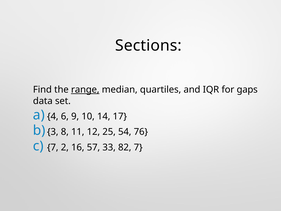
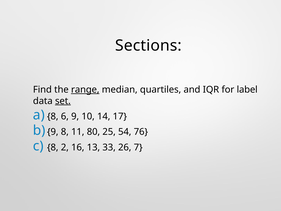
gaps: gaps -> label (247, 90)
set underline: none -> present (63, 101)
4: 4 -> 8 (53, 116)
3: 3 -> 9 (53, 132)
12: 12 -> 80 (93, 132)
7: 7 -> 8 (53, 147)
57: 57 -> 13 (93, 147)
82: 82 -> 26 (125, 147)
